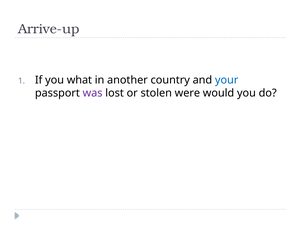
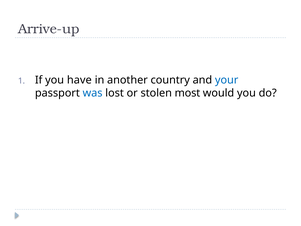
what: what -> have (79, 80)
was colour: purple -> blue (93, 93)
were: were -> most (187, 93)
